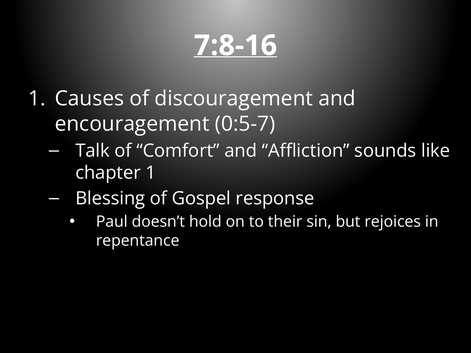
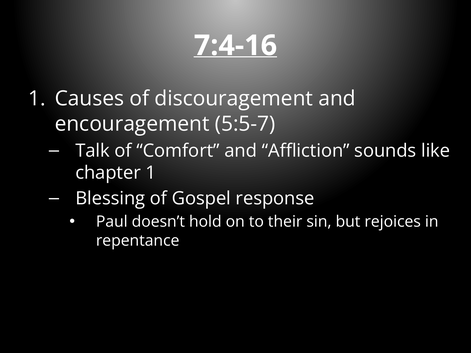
7:8-16: 7:8-16 -> 7:4-16 (235, 46)
0:5-7: 0:5-7 -> 5:5-7 (245, 124)
